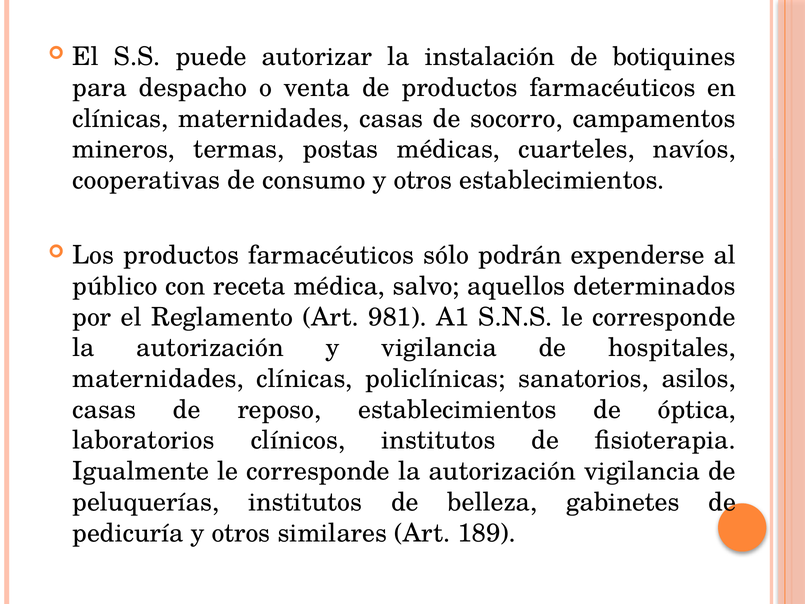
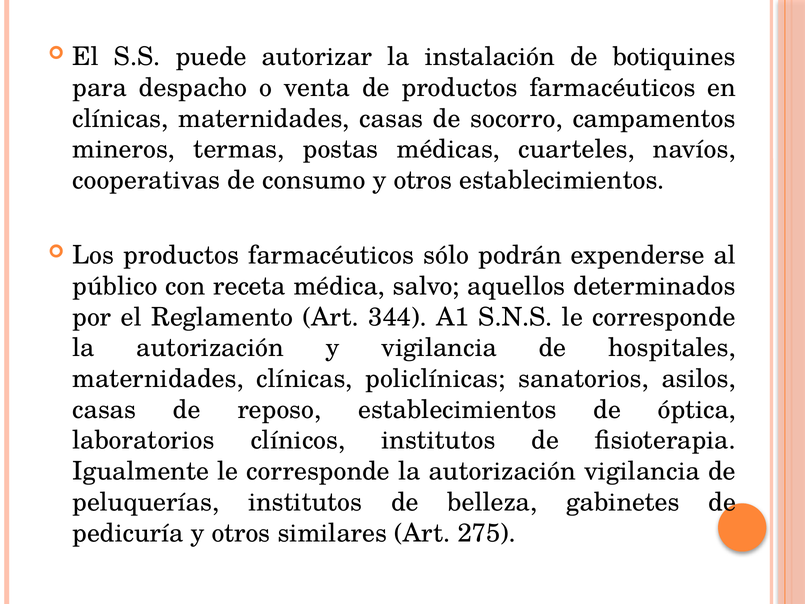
981: 981 -> 344 (398, 317)
189: 189 -> 275 (487, 533)
